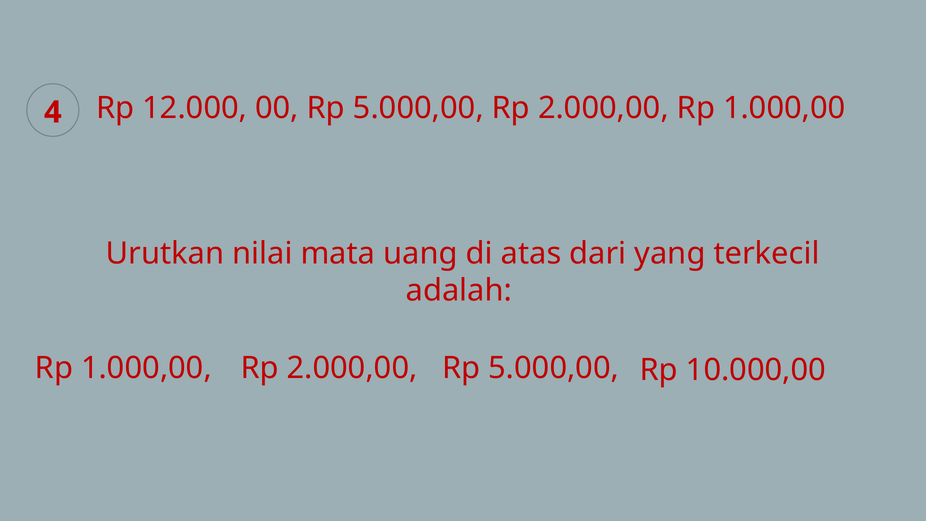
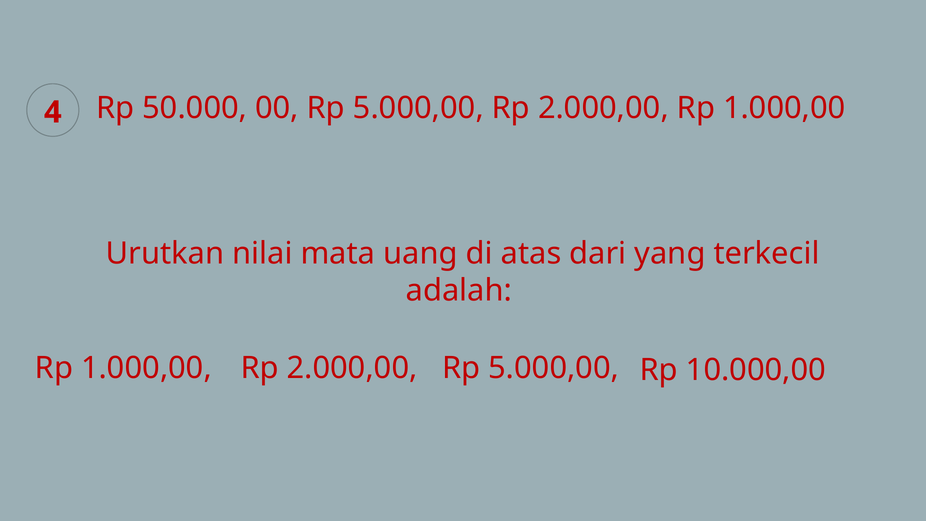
12.000: 12.000 -> 50.000 (195, 108)
